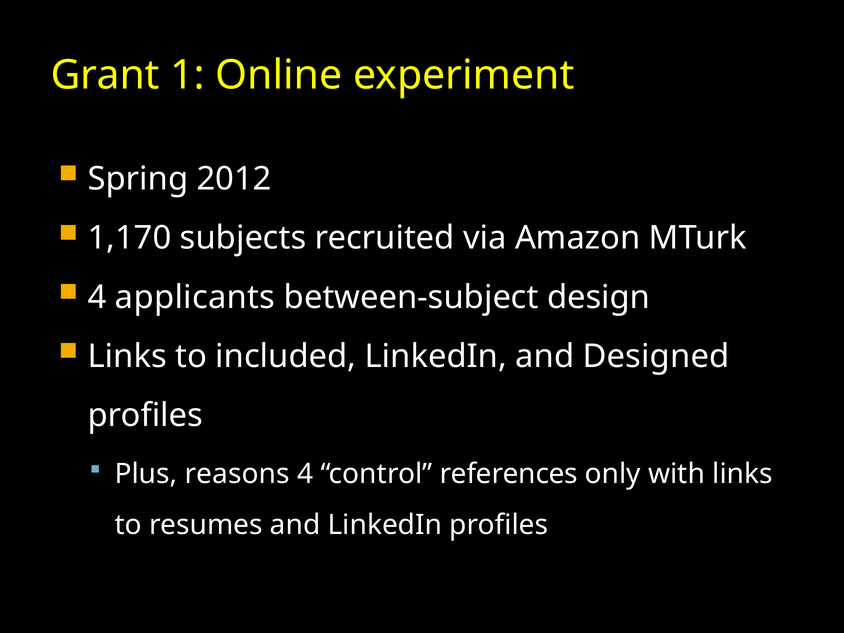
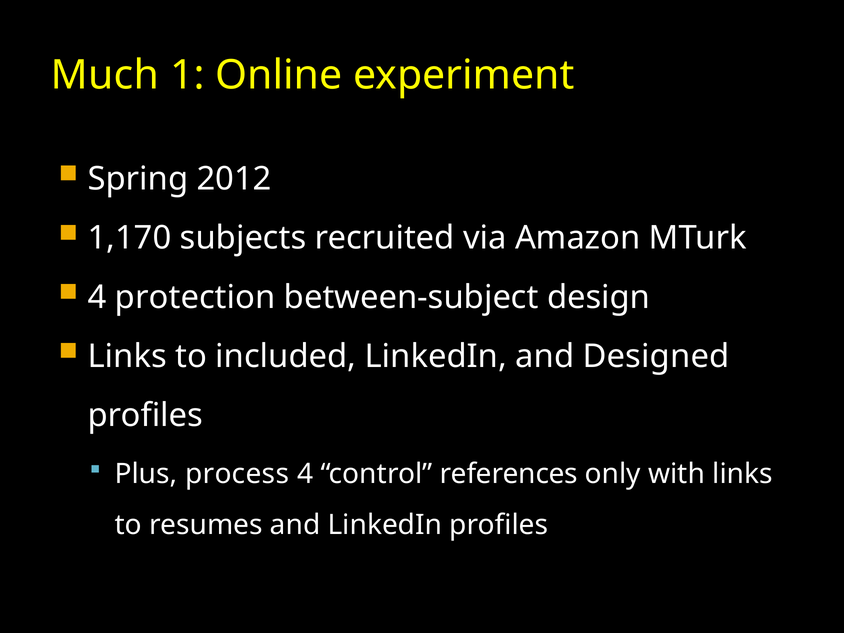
Grant: Grant -> Much (105, 75)
applicants: applicants -> protection (195, 297)
reasons: reasons -> process (237, 474)
